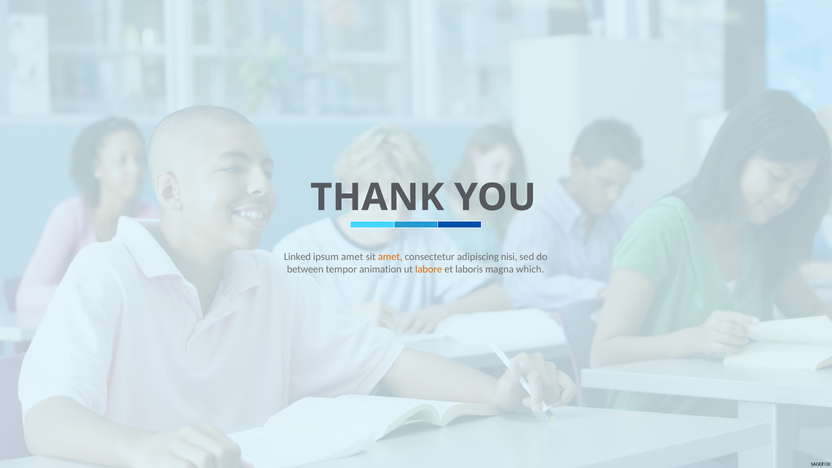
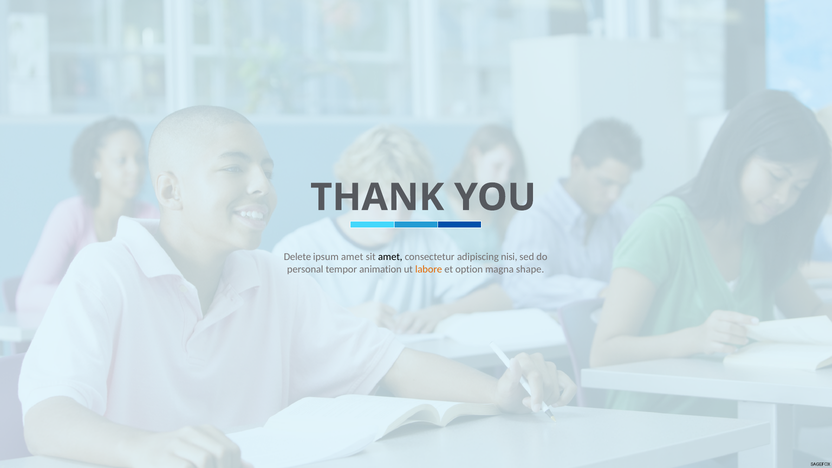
Linked: Linked -> Delete (297, 257)
amet colour: orange -> black (390, 257)
between: between -> personal (305, 269)
laboris: laboris -> option (469, 269)
which: which -> shape (530, 269)
